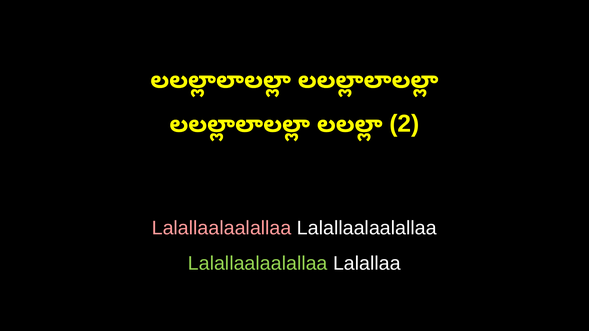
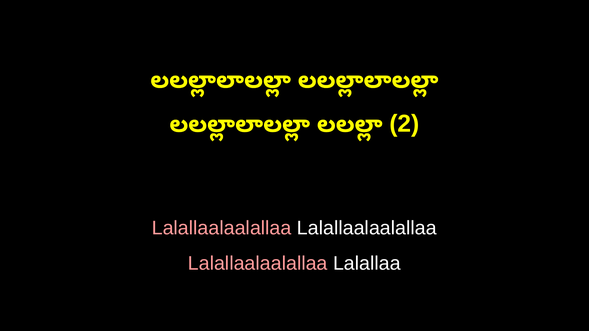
Lalallaalaalallaa colour: light green -> pink (258, 263)
